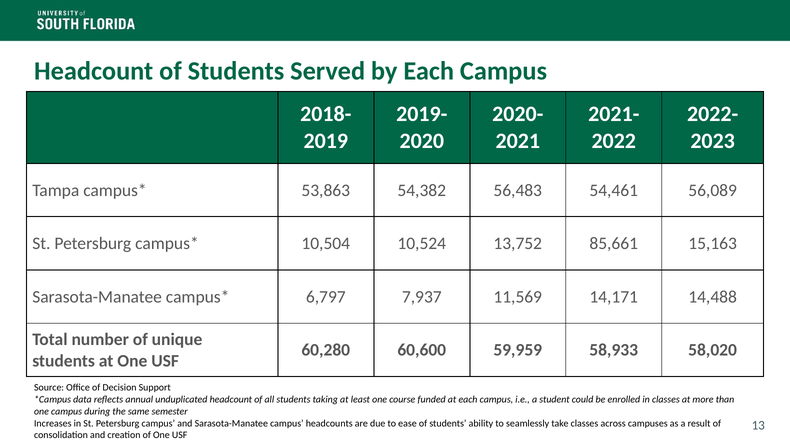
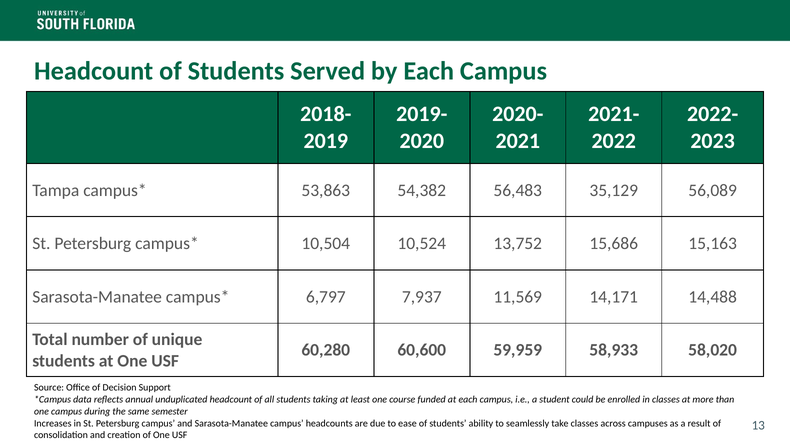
54,461: 54,461 -> 35,129 (614, 190)
85,661: 85,661 -> 15,686 (614, 244)
